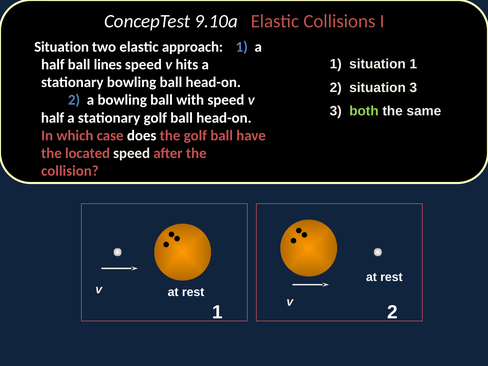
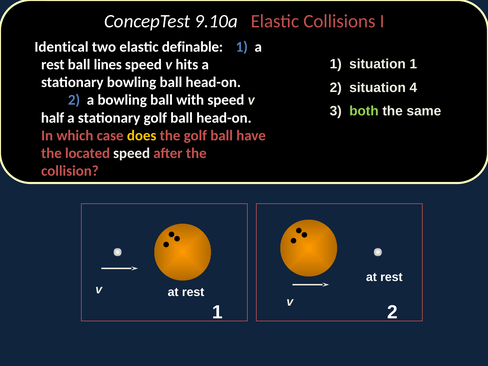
Situation: Situation -> Identical (61, 47)
approach: approach -> definable (192, 47)
half: half -> rest (53, 65)
situation 3: 3 -> 4 (413, 88)
does colour: white -> yellow (142, 135)
